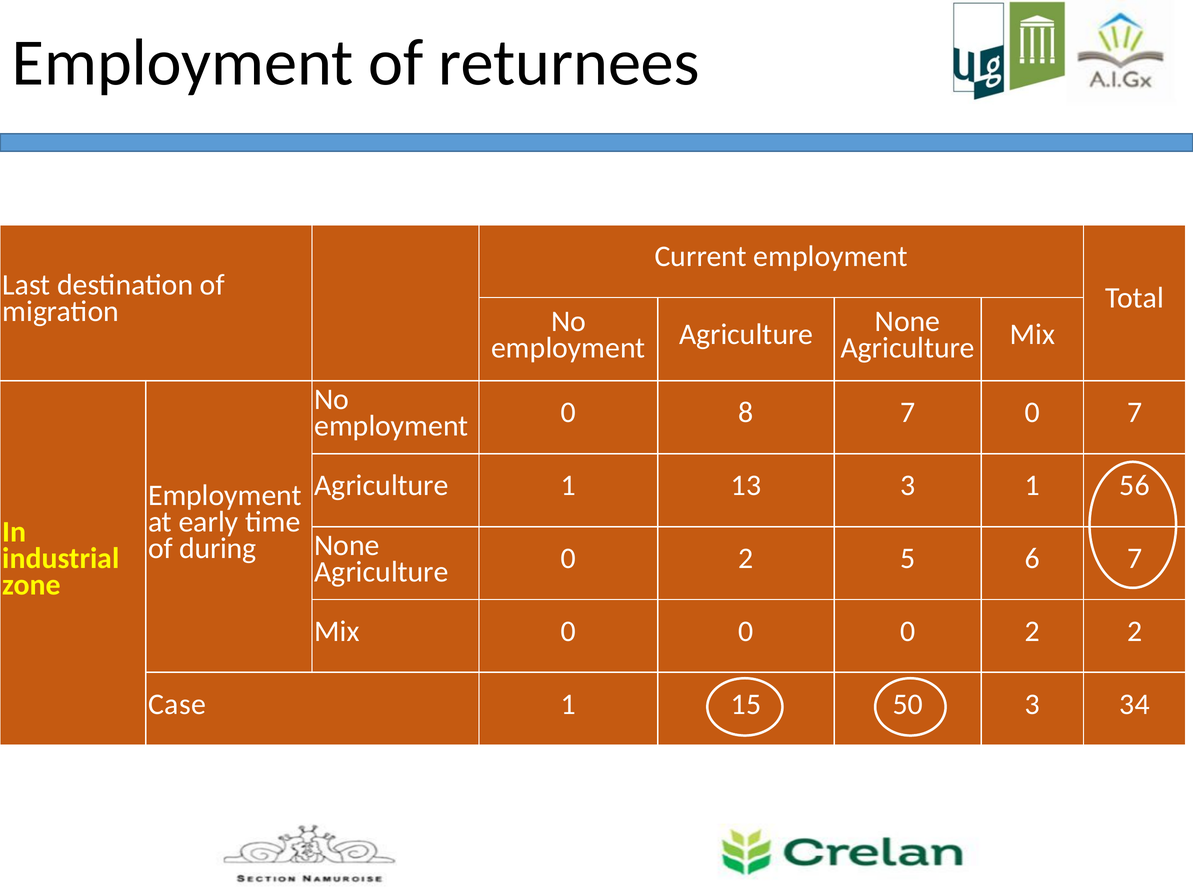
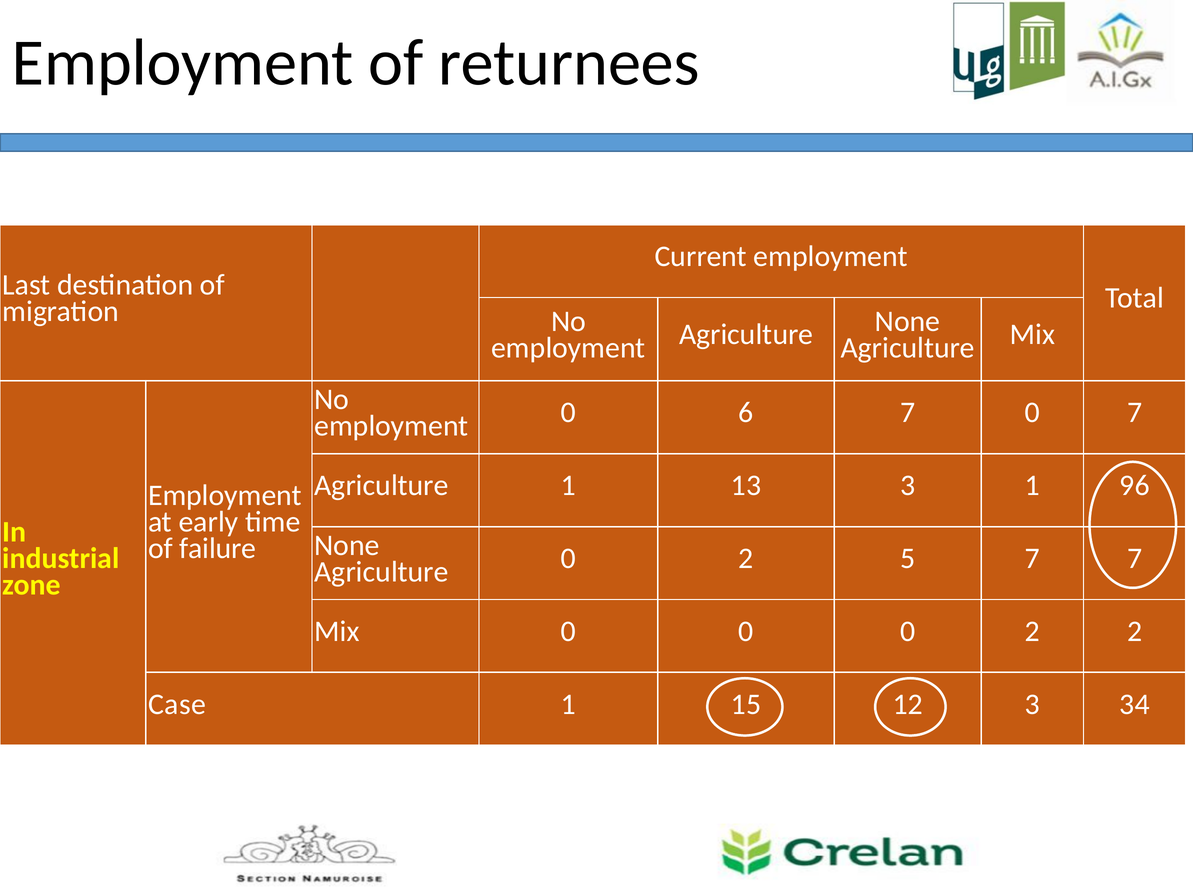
8: 8 -> 6 (746, 412)
56: 56 -> 96 (1135, 485)
during: during -> failure (218, 548)
5 6: 6 -> 7 (1032, 558)
50: 50 -> 12 (908, 704)
